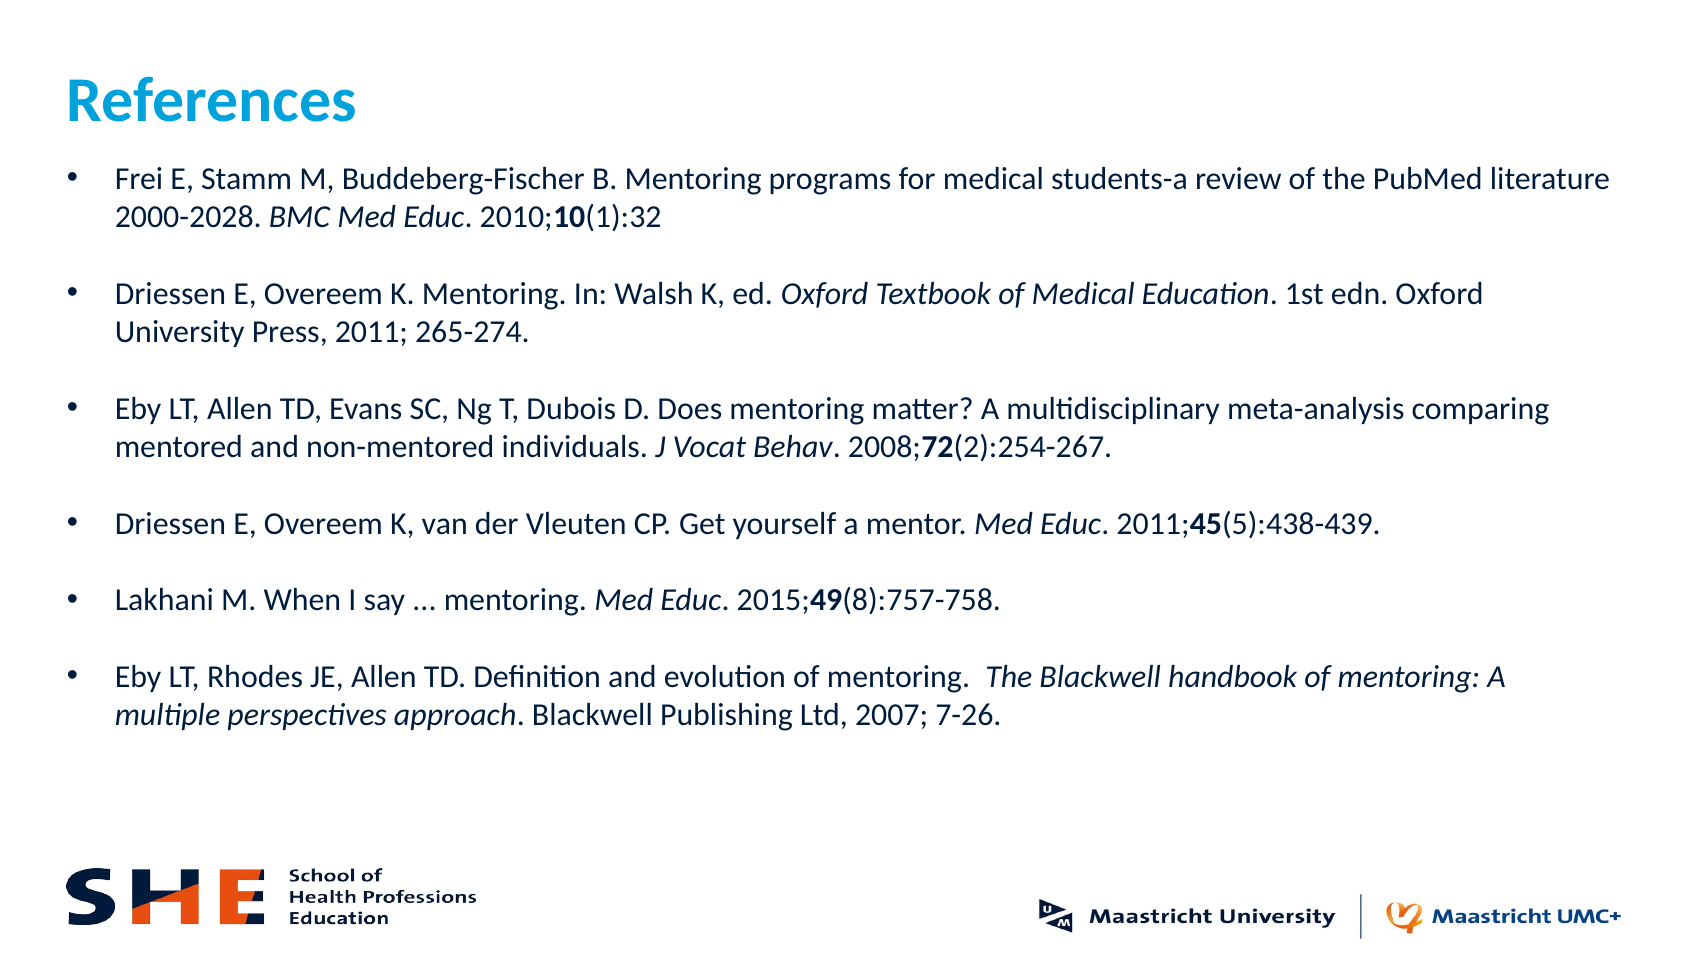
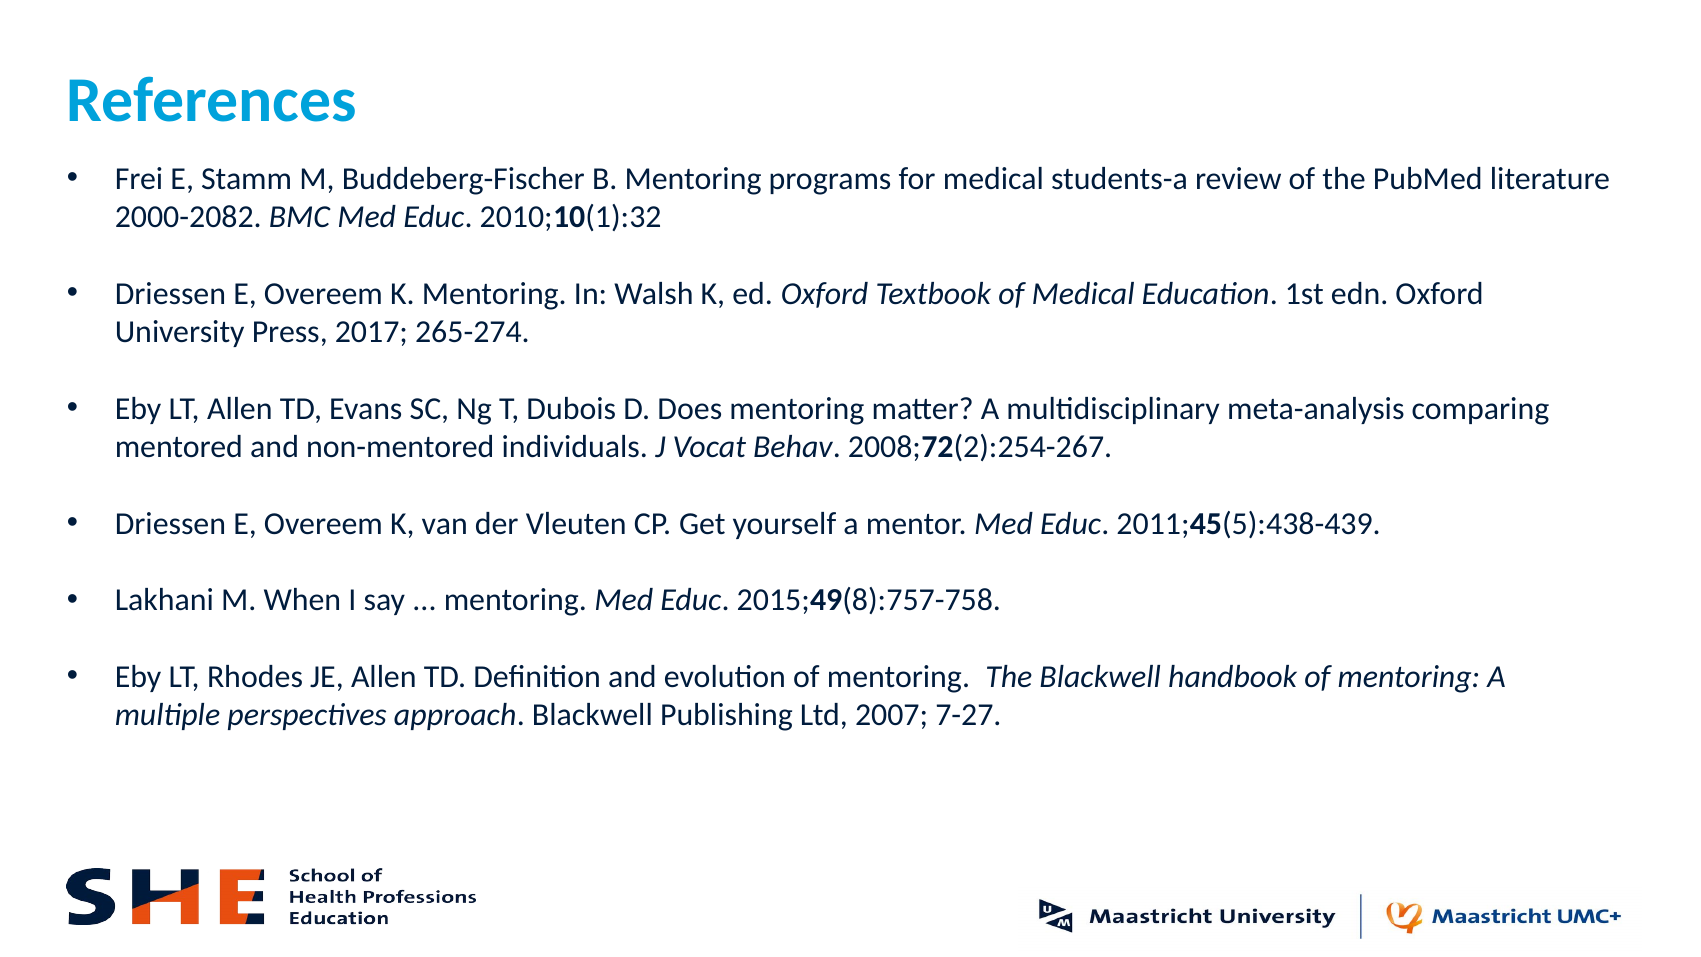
2000-2028: 2000-2028 -> 2000-2082 (188, 217)
2011: 2011 -> 2017 (371, 332)
7-26: 7-26 -> 7-27 (968, 715)
